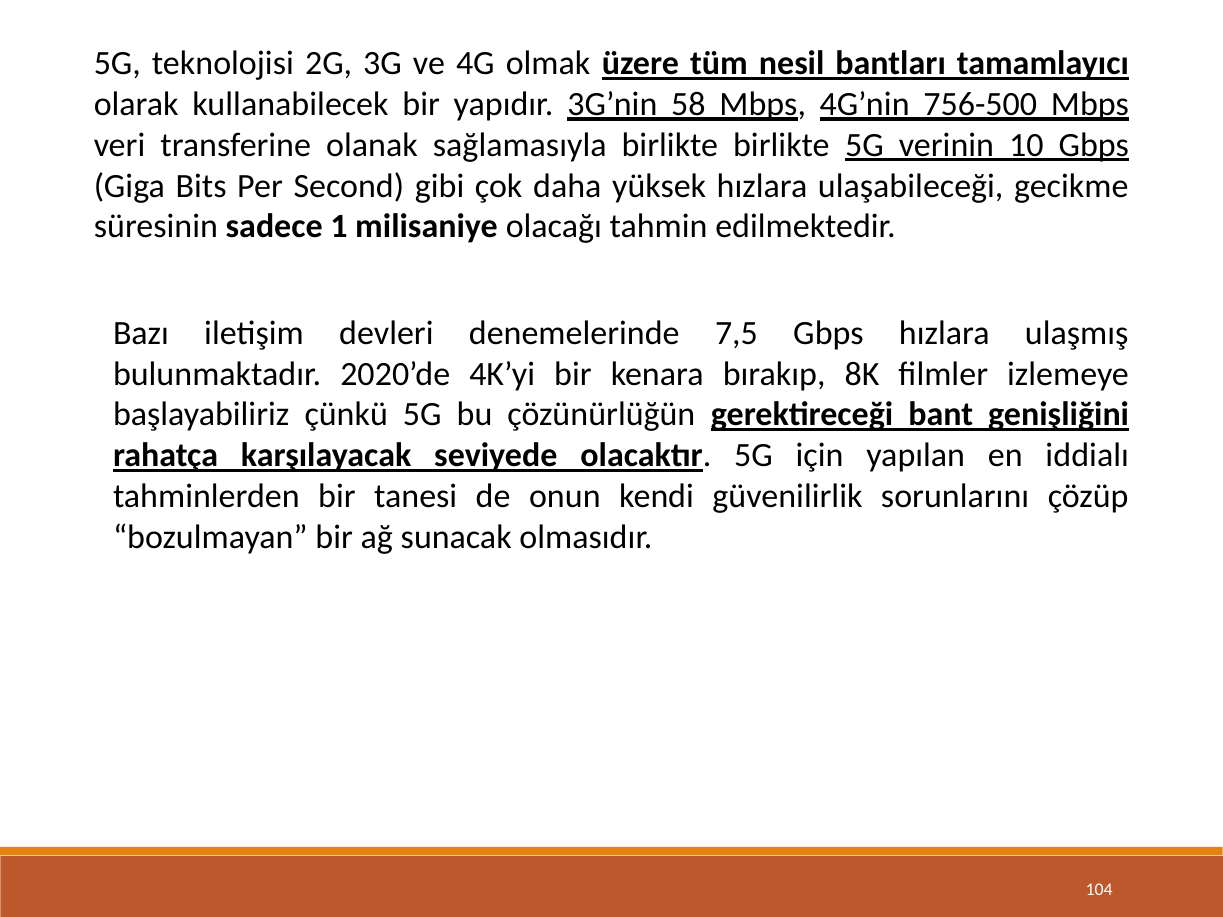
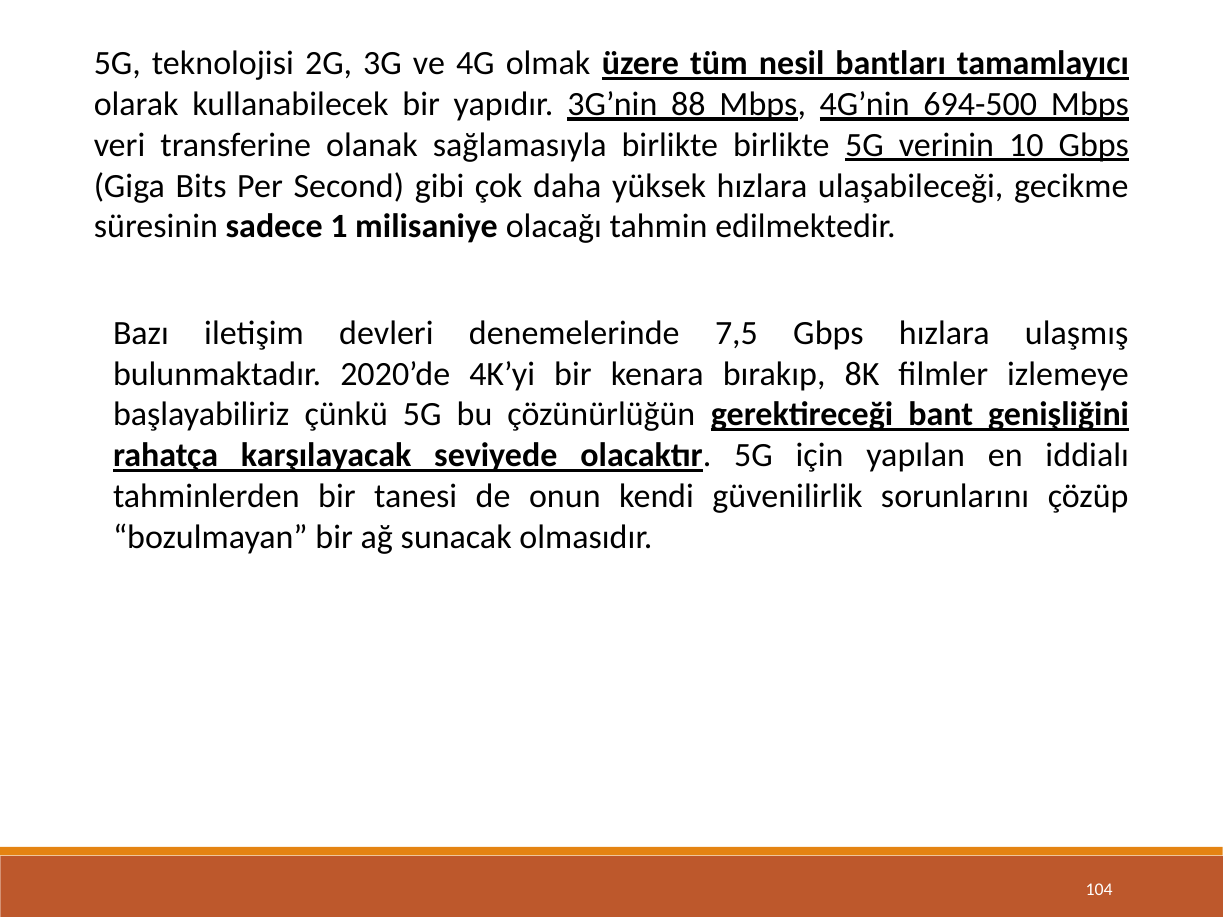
58: 58 -> 88 (688, 104)
756-500: 756-500 -> 694-500 (980, 104)
